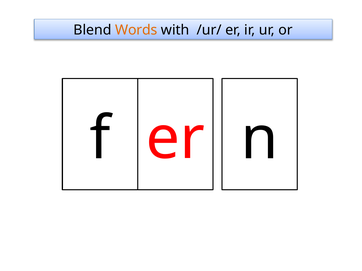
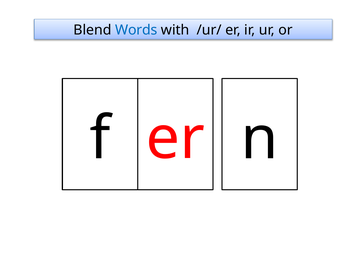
Words colour: orange -> blue (136, 30)
